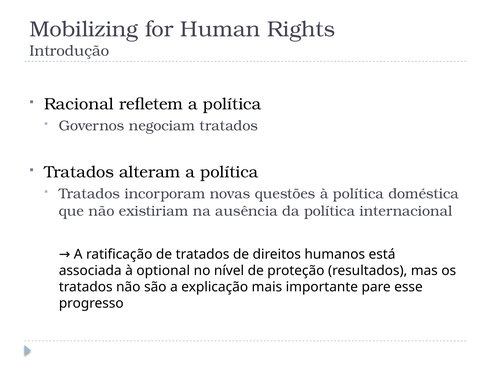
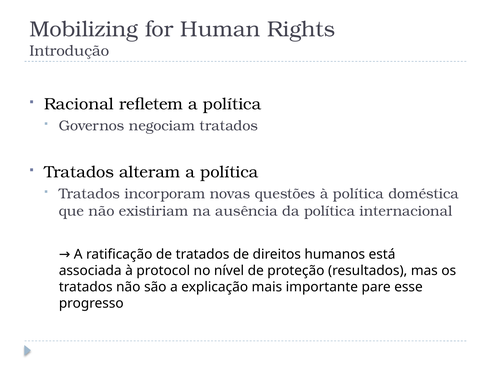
optional: optional -> protocol (163, 271)
